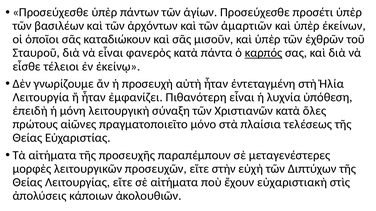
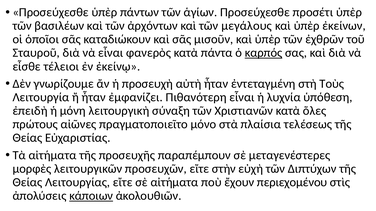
ἁμαρτιῶν: ἁμαρτιῶν -> μεγάλους (247, 26)
Ἠλία: Ἠλία -> Τοὺς (332, 84)
εὐχαριστιακὴ: εὐχαριστιακὴ -> περιεχομένου (292, 183)
κάποιων underline: none -> present (91, 196)
